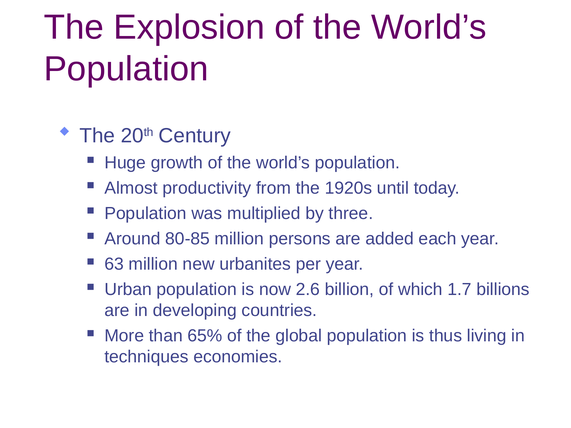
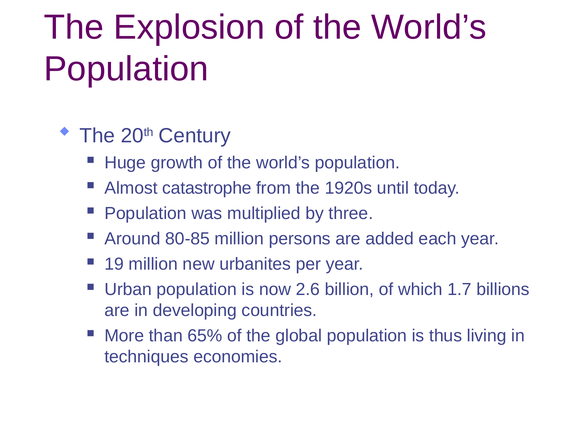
productivity: productivity -> catastrophe (207, 188)
63: 63 -> 19 (114, 264)
